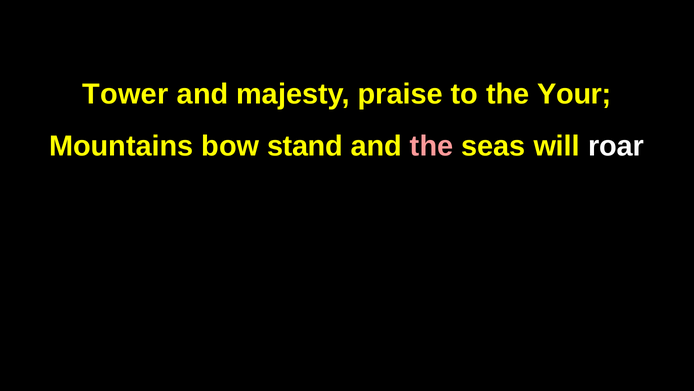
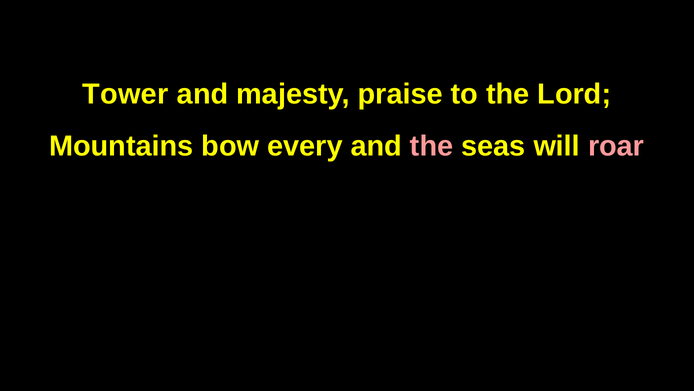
Your: Your -> Lord (574, 94)
stand: stand -> every (305, 146)
roar colour: white -> pink (616, 146)
